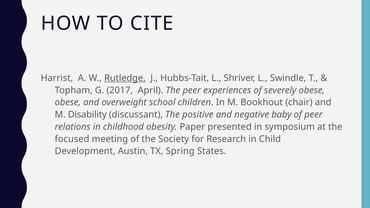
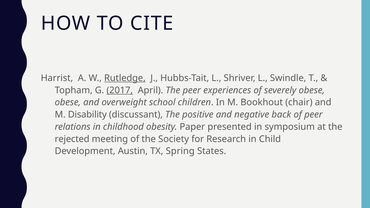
2017 underline: none -> present (120, 90)
baby: baby -> back (281, 115)
focused: focused -> rejected (72, 139)
